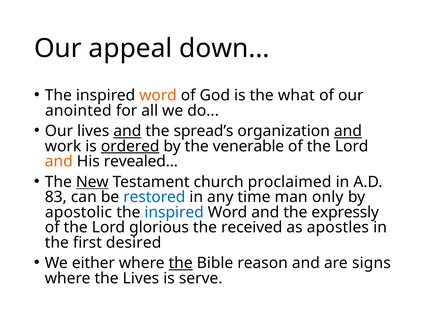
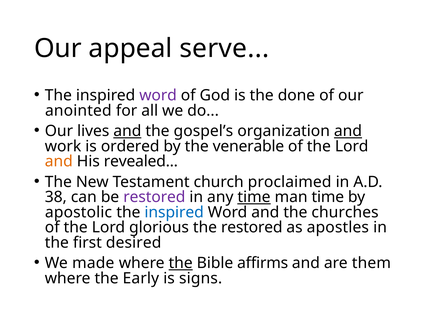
down: down -> serve (224, 48)
word colour: orange -> purple (158, 95)
what: what -> done (296, 95)
spread’s: spread’s -> gospel’s (203, 131)
ordered underline: present -> none (130, 146)
New underline: present -> none (92, 182)
83: 83 -> 38 (56, 197)
restored colour: blue -> purple (154, 197)
time underline: none -> present (254, 197)
man only: only -> time (328, 197)
expressly: expressly -> churches (345, 212)
the received: received -> restored (252, 227)
either: either -> made (93, 263)
reason: reason -> affirms (263, 263)
signs: signs -> them (371, 263)
the Lives: Lives -> Early (141, 278)
serve: serve -> signs (201, 278)
